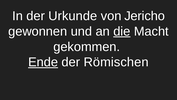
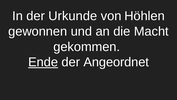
Jericho: Jericho -> Höhlen (145, 16)
die underline: present -> none (122, 31)
Römischen: Römischen -> Angeordnet (116, 62)
